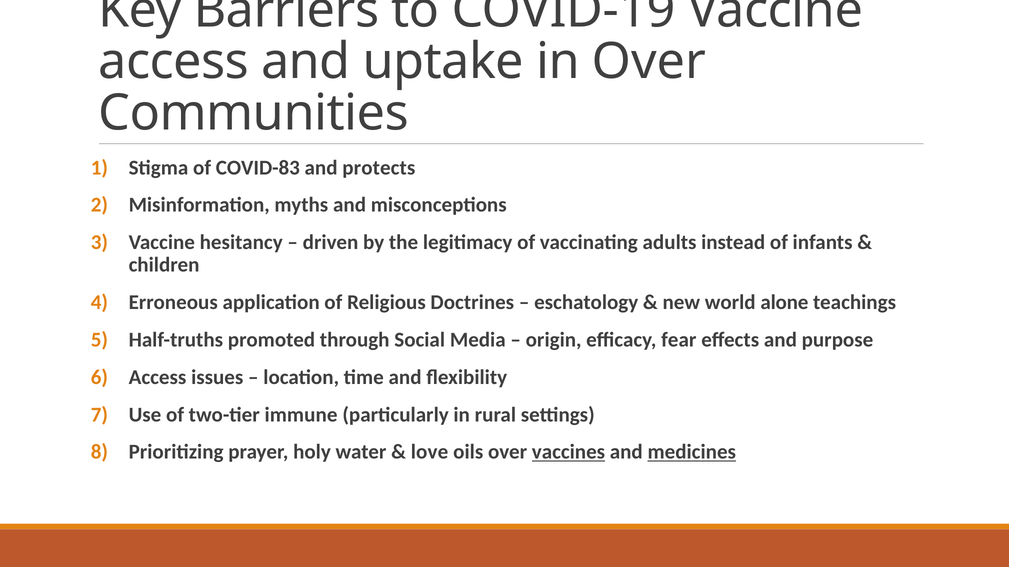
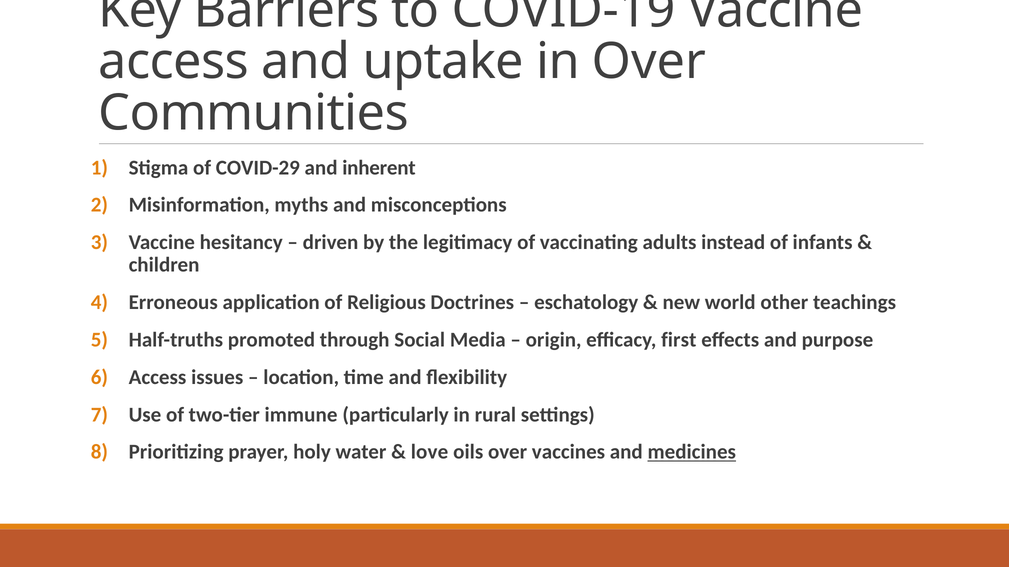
COVID-83: COVID-83 -> COVID-29 (258, 168)
protects: protects -> inherent (379, 168)
alone: alone -> other (784, 303)
fear: fear -> first (679, 340)
vaccines underline: present -> none (568, 452)
